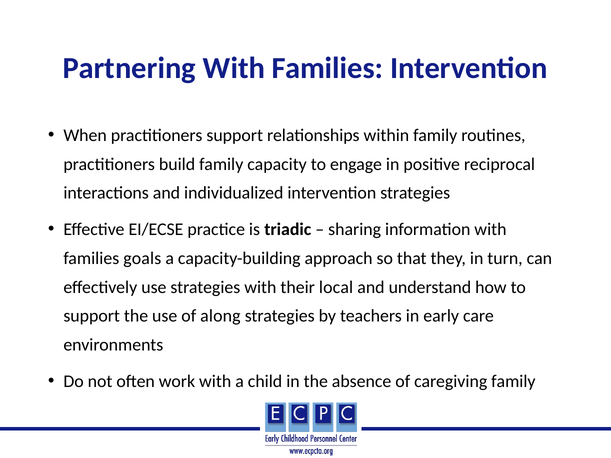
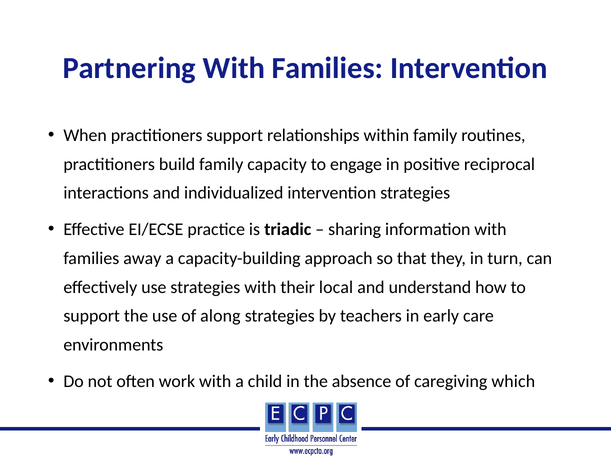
goals: goals -> away (142, 259)
caregiving family: family -> which (513, 382)
